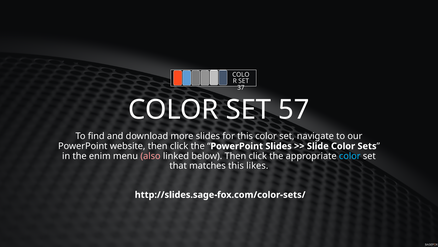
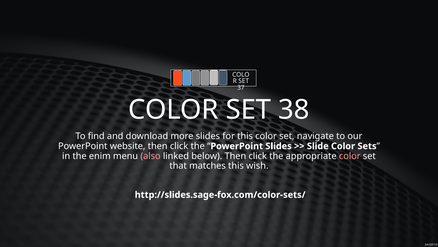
57: 57 -> 38 (294, 109)
color colour: light blue -> pink (350, 156)
likes: likes -> wish (257, 165)
